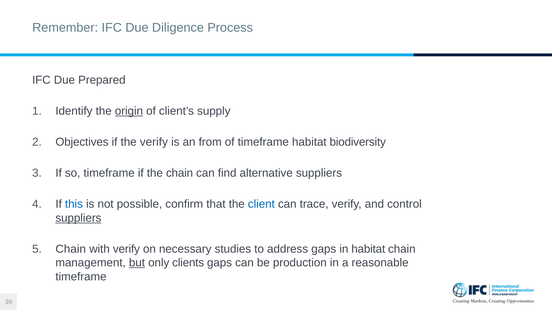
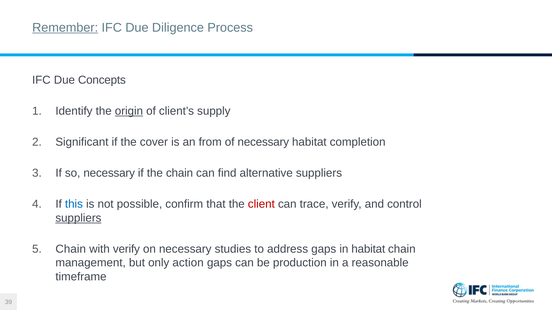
Remember underline: none -> present (65, 28)
Prepared: Prepared -> Concepts (102, 80)
Objectives: Objectives -> Significant (82, 142)
the verify: verify -> cover (154, 142)
of timeframe: timeframe -> necessary (263, 142)
biodiversity: biodiversity -> completion (358, 142)
so timeframe: timeframe -> necessary (109, 173)
client colour: blue -> red (261, 205)
but underline: present -> none (137, 263)
clients: clients -> action (188, 263)
